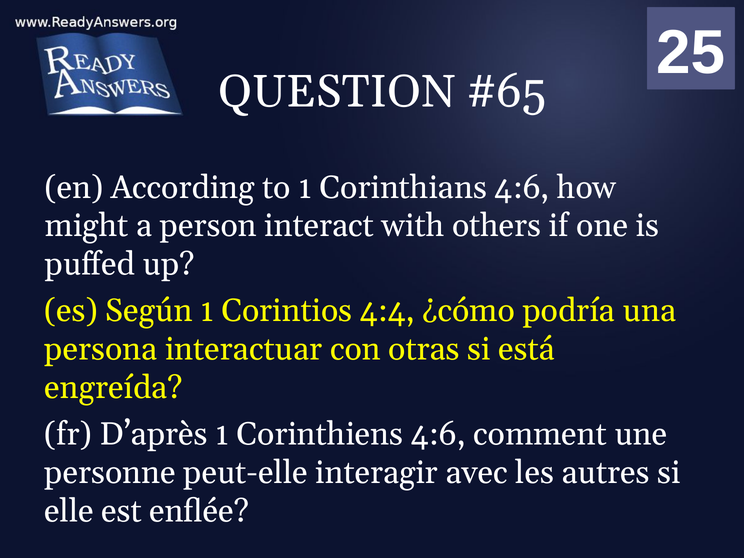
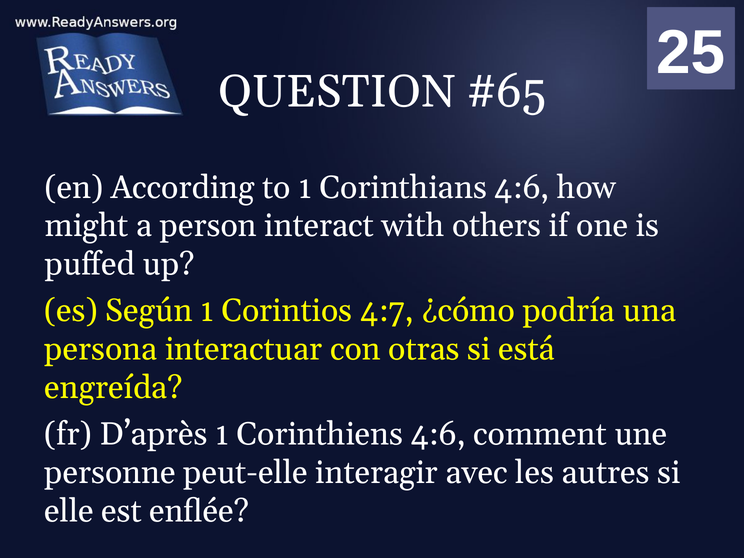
4:4: 4:4 -> 4:7 (387, 311)
